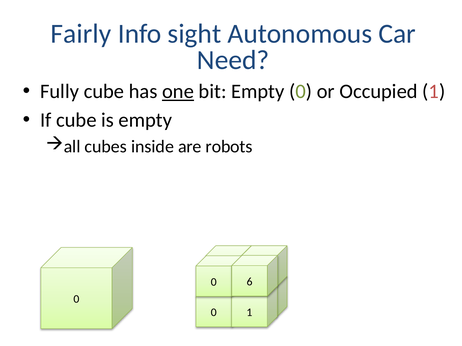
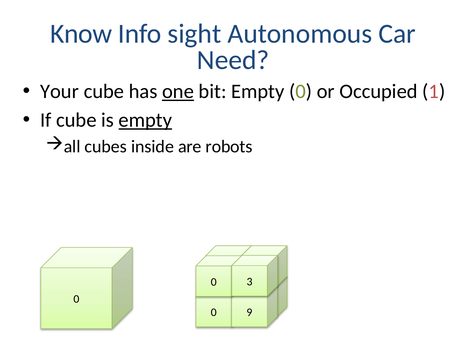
Fairly: Fairly -> Know (81, 34)
Fully: Fully -> Your (60, 92)
empty underline: none -> present (145, 120)
6: 6 -> 3 (250, 282)
0 1: 1 -> 9 (249, 313)
